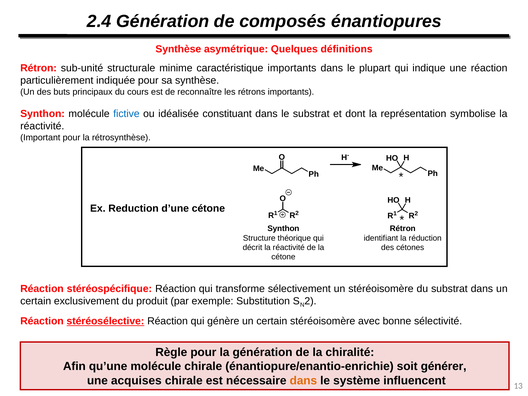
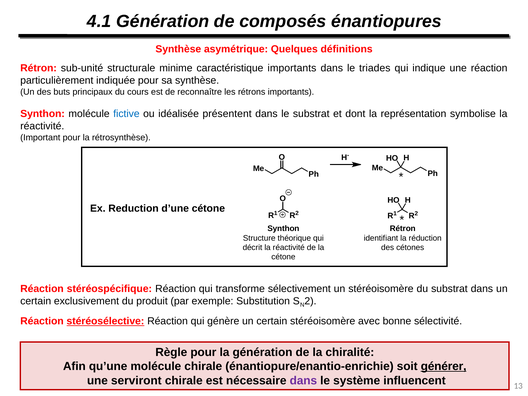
2.4: 2.4 -> 4.1 (99, 21)
plupart: plupart -> triades (375, 68)
constituant: constituant -> présentent (227, 114)
générer underline: none -> present (444, 366)
acquises: acquises -> serviront (136, 381)
dans colour: orange -> purple (303, 381)
